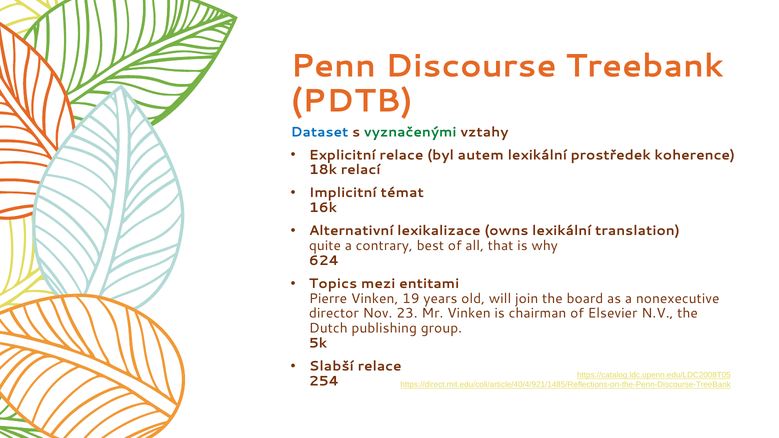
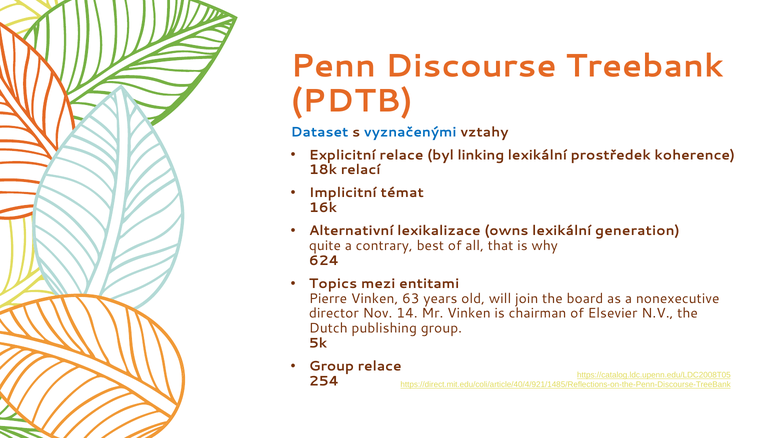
vyznačenými colour: green -> blue (410, 132)
autem: autem -> linking (481, 155)
translation: translation -> generation (637, 231)
19: 19 -> 63 (411, 299)
23: 23 -> 14 (407, 314)
Slabší: Slabší -> Group (331, 366)
